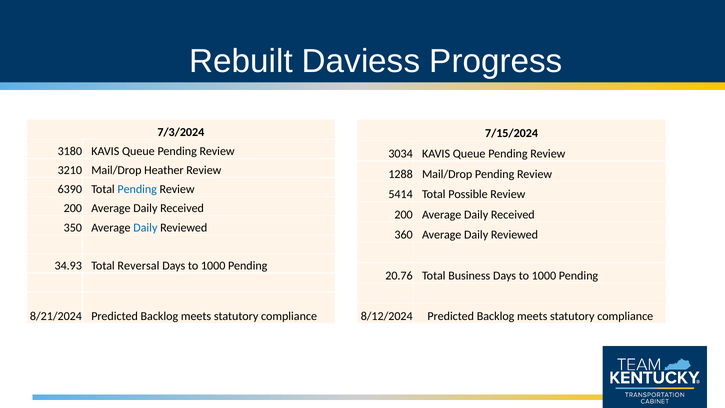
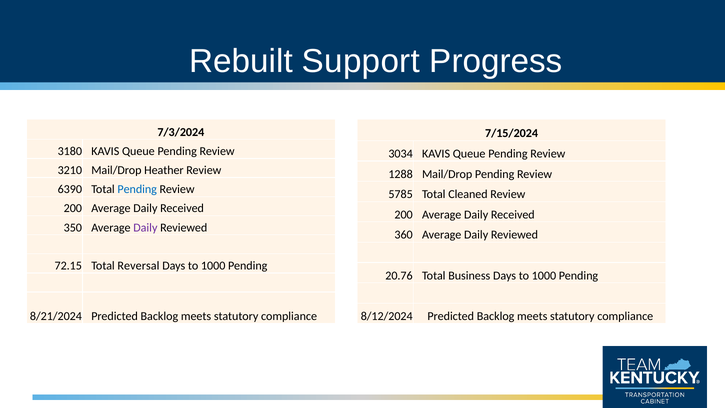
Daviess: Daviess -> Support (361, 61)
5414: 5414 -> 5785 (401, 194)
Possible: Possible -> Cleaned (468, 194)
Daily colour: blue -> purple (145, 227)
34.93: 34.93 -> 72.15 (68, 266)
